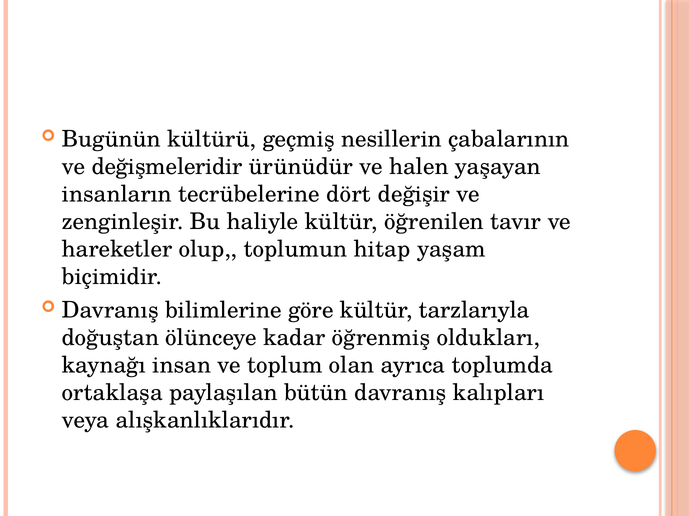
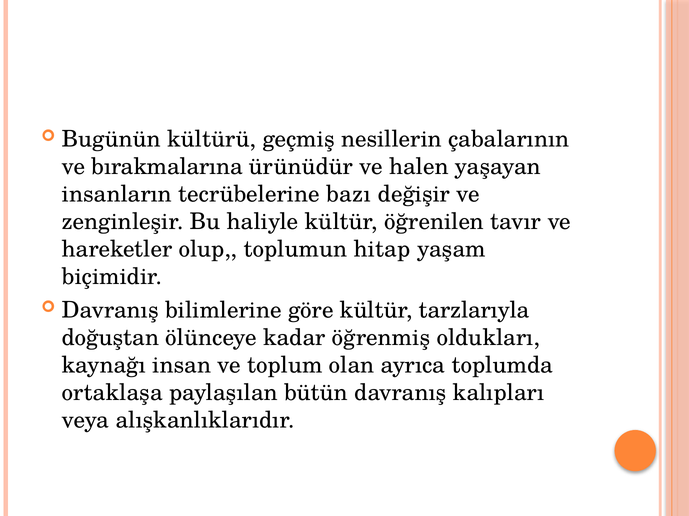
değişmeleridir: değişmeleridir -> bırakmalarına (167, 167)
dört: dört -> bazı (349, 194)
